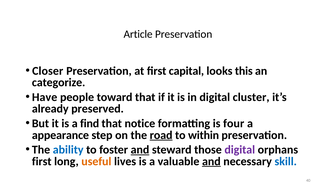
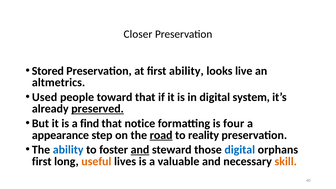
Article: Article -> Closer (138, 34)
Closer: Closer -> Stored (48, 71)
first capital: capital -> ability (186, 71)
this: this -> live (244, 71)
categorize: categorize -> altmetrics (59, 83)
Have: Have -> Used (45, 97)
cluster: cluster -> system (251, 97)
preserved underline: none -> present (98, 109)
within: within -> reality (204, 135)
digital colour: purple -> blue (240, 150)
and underline: present -> none (211, 161)
skill colour: blue -> orange (286, 161)
